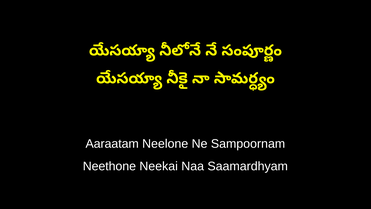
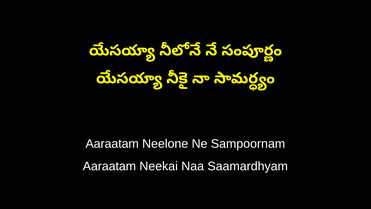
Neethone: Neethone -> Aaraatam (109, 166)
